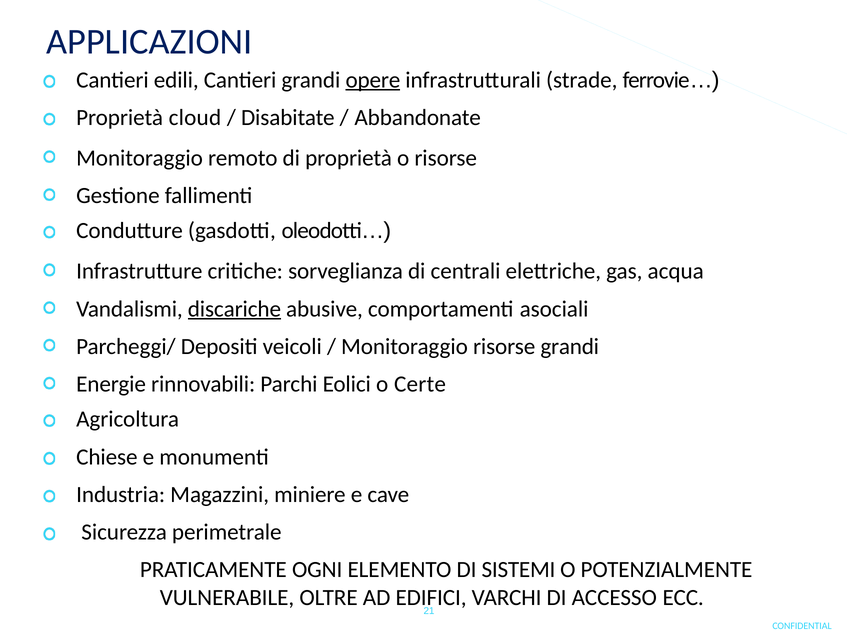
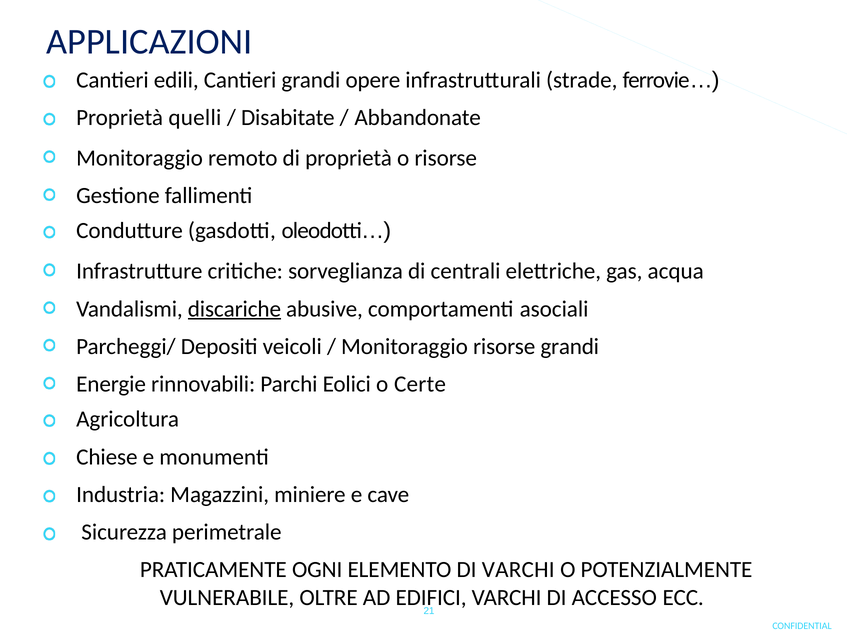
opere underline: present -> none (373, 80)
cloud: cloud -> quelli (195, 117)
DI SISTEMI: SISTEMI -> VARCHI (518, 570)
